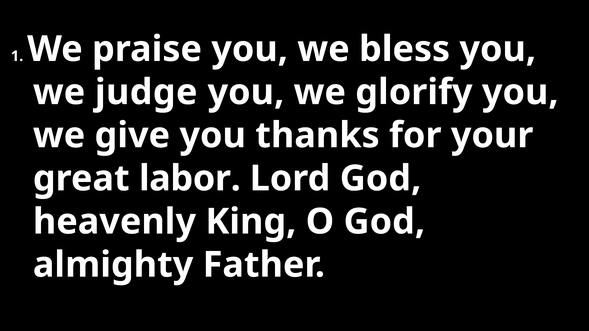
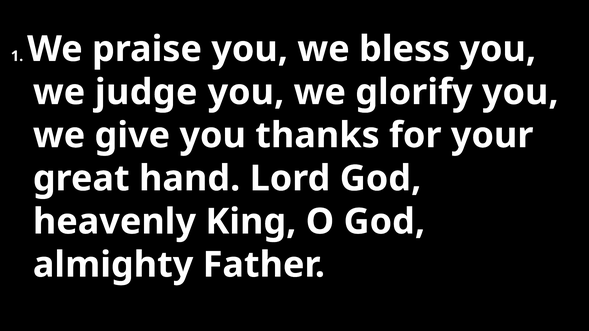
labor: labor -> hand (190, 179)
